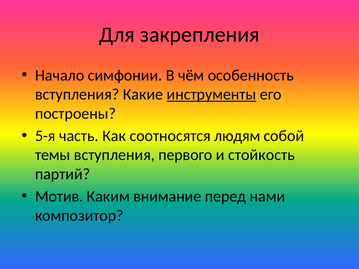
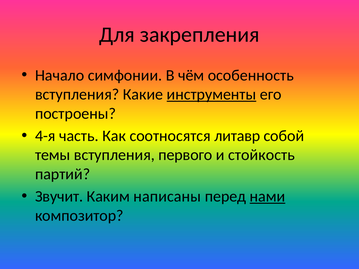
5-я: 5-я -> 4-я (45, 136)
людям: людям -> литавр (237, 136)
Мотив: Мотив -> Звучит (59, 197)
внимание: внимание -> написаны (167, 197)
нами underline: none -> present (267, 197)
